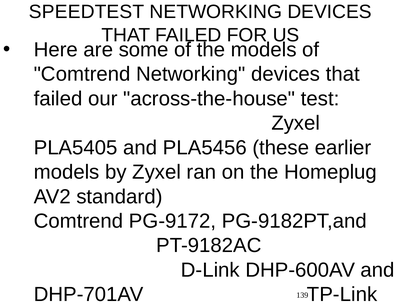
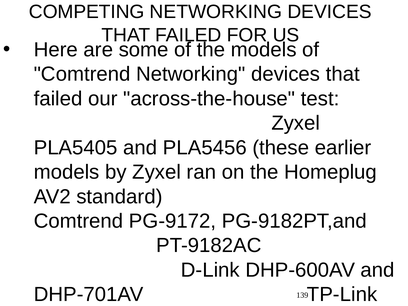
SPEEDTEST: SPEEDTEST -> COMPETING (87, 12)
